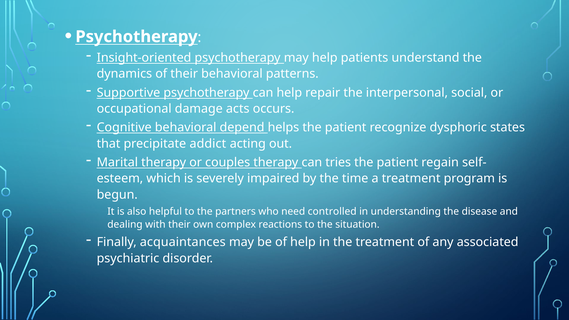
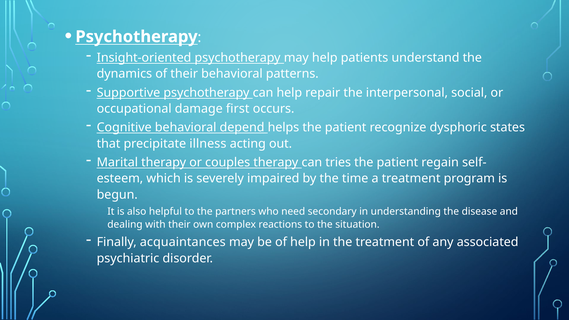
acts: acts -> first (238, 109)
addict: addict -> illness (208, 144)
controlled: controlled -> secondary (332, 212)
